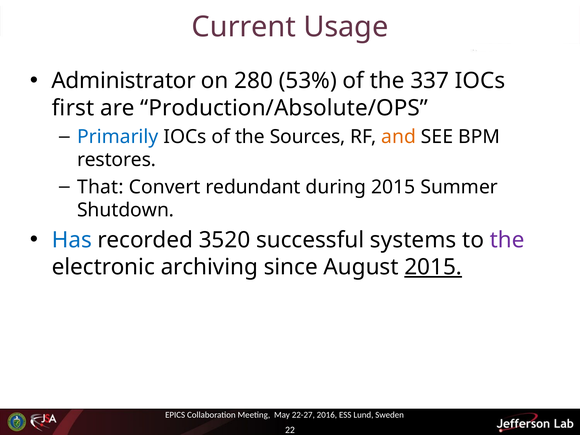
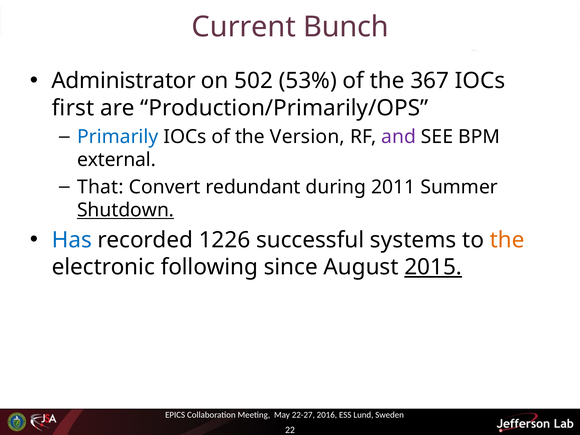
Usage: Usage -> Bunch (346, 27)
280: 280 -> 502 (254, 81)
337: 337 -> 367 (430, 81)
Production/Absolute/OPS: Production/Absolute/OPS -> Production/Primarily/OPS (284, 108)
Sources: Sources -> Version (307, 137)
and colour: orange -> purple (399, 137)
restores: restores -> external (117, 160)
during 2015: 2015 -> 2011 (393, 187)
Shutdown underline: none -> present (126, 210)
3520: 3520 -> 1226 (224, 240)
the colour: purple -> orange (507, 240)
archiving: archiving -> following (209, 267)
